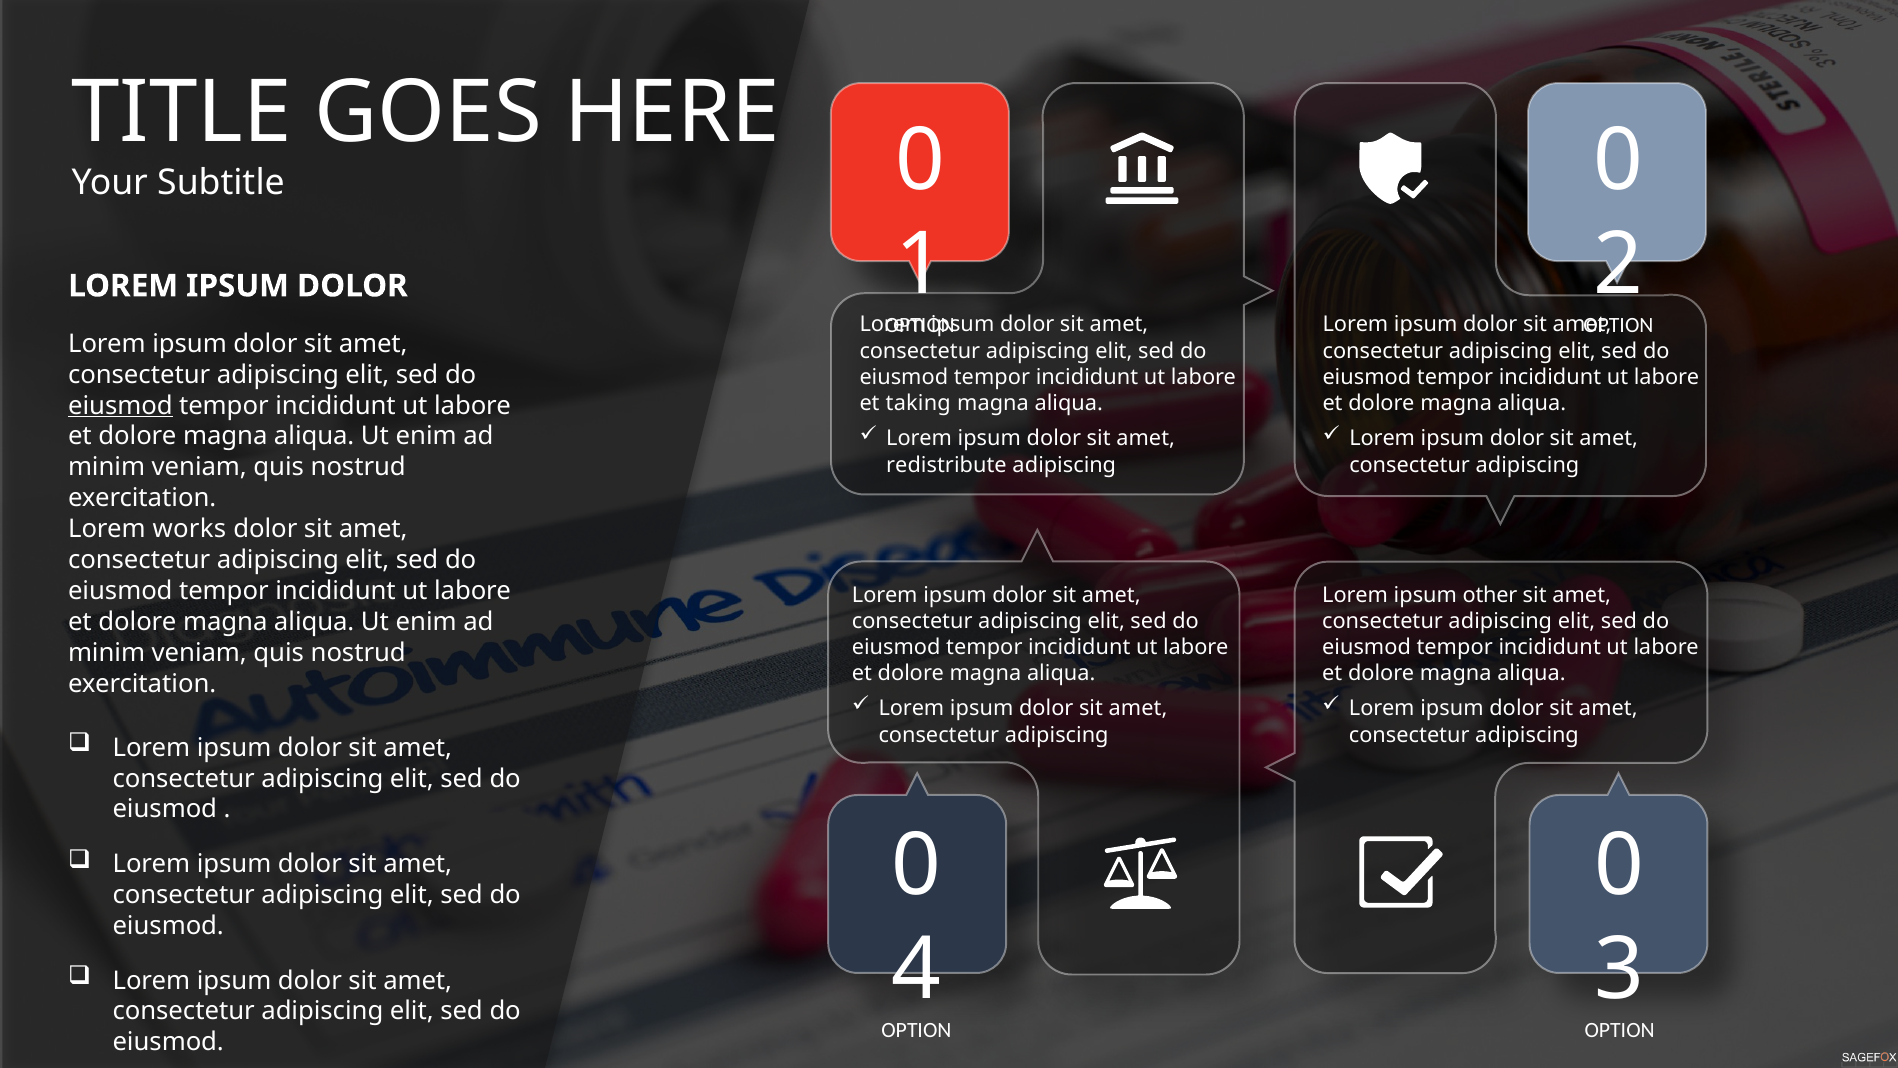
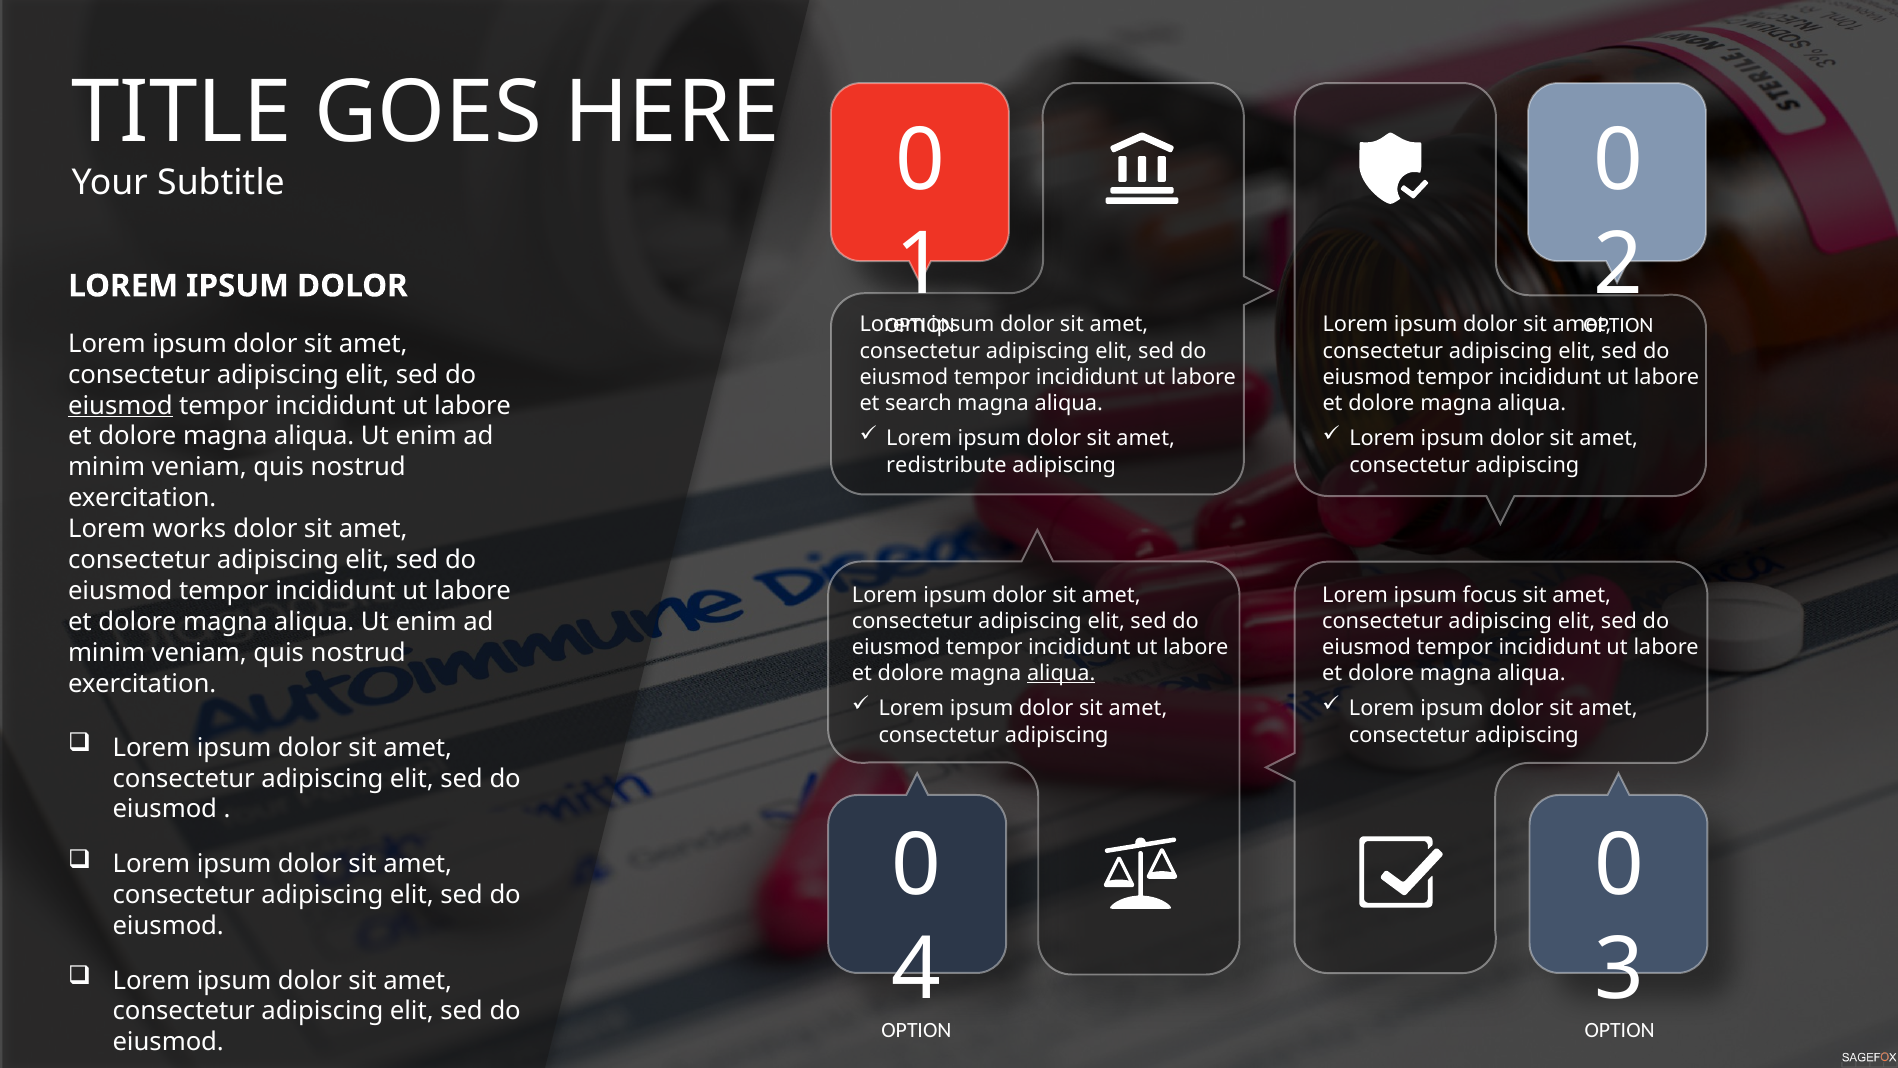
taking: taking -> search (918, 403)
other: other -> focus (1490, 595)
aliqua underline: none -> present (1061, 673)
